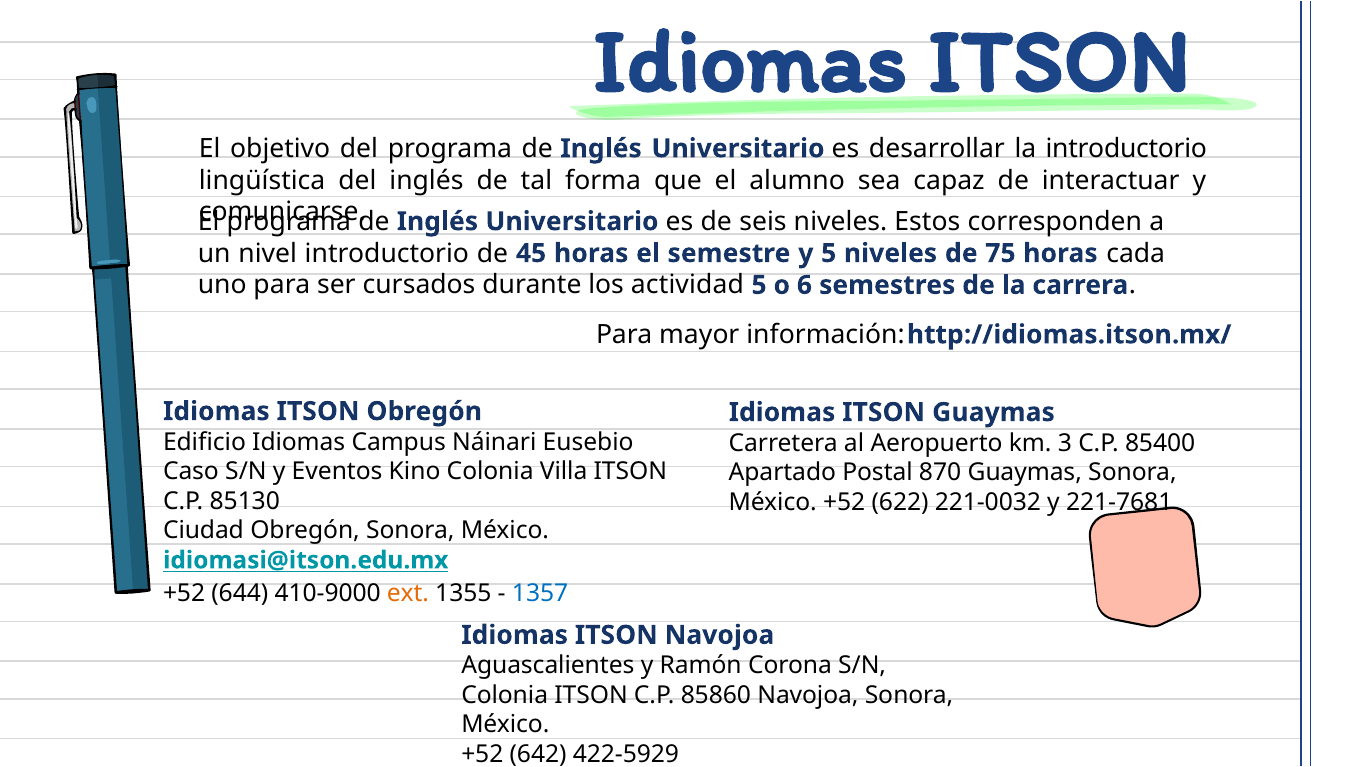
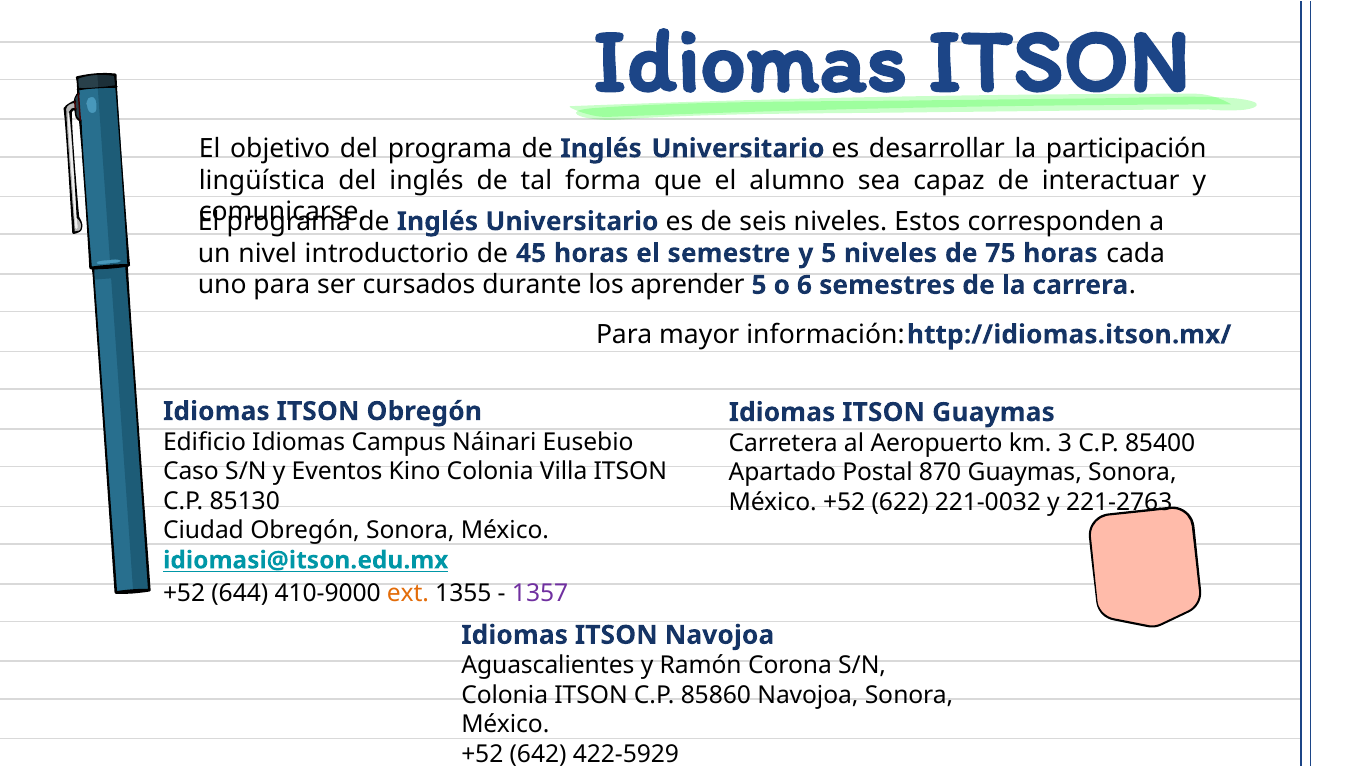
la introductorio: introductorio -> participación (1126, 148)
actividad: actividad -> aprender (688, 285)
221-7681: 221-7681 -> 221-2763 (1119, 502)
1357 colour: blue -> purple (540, 593)
